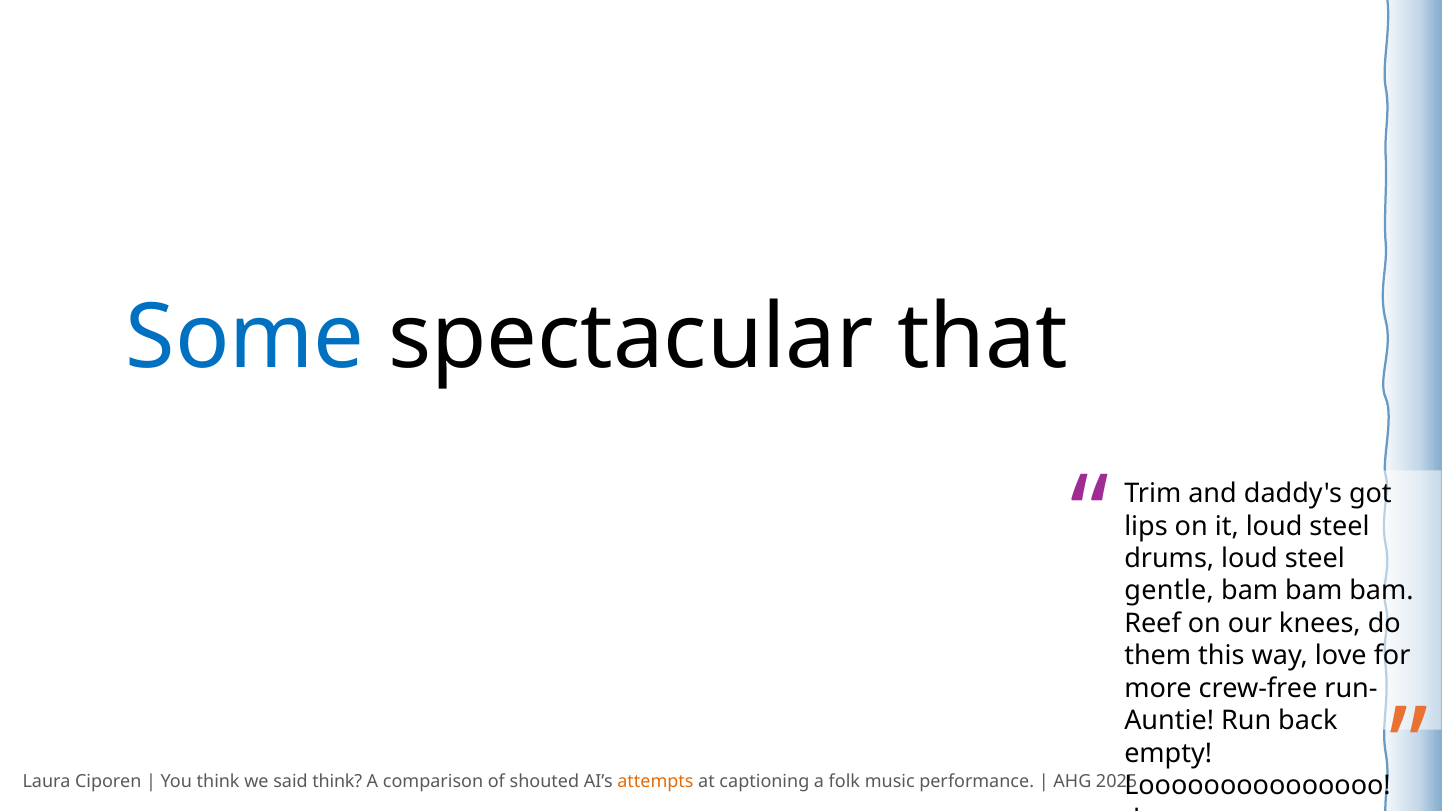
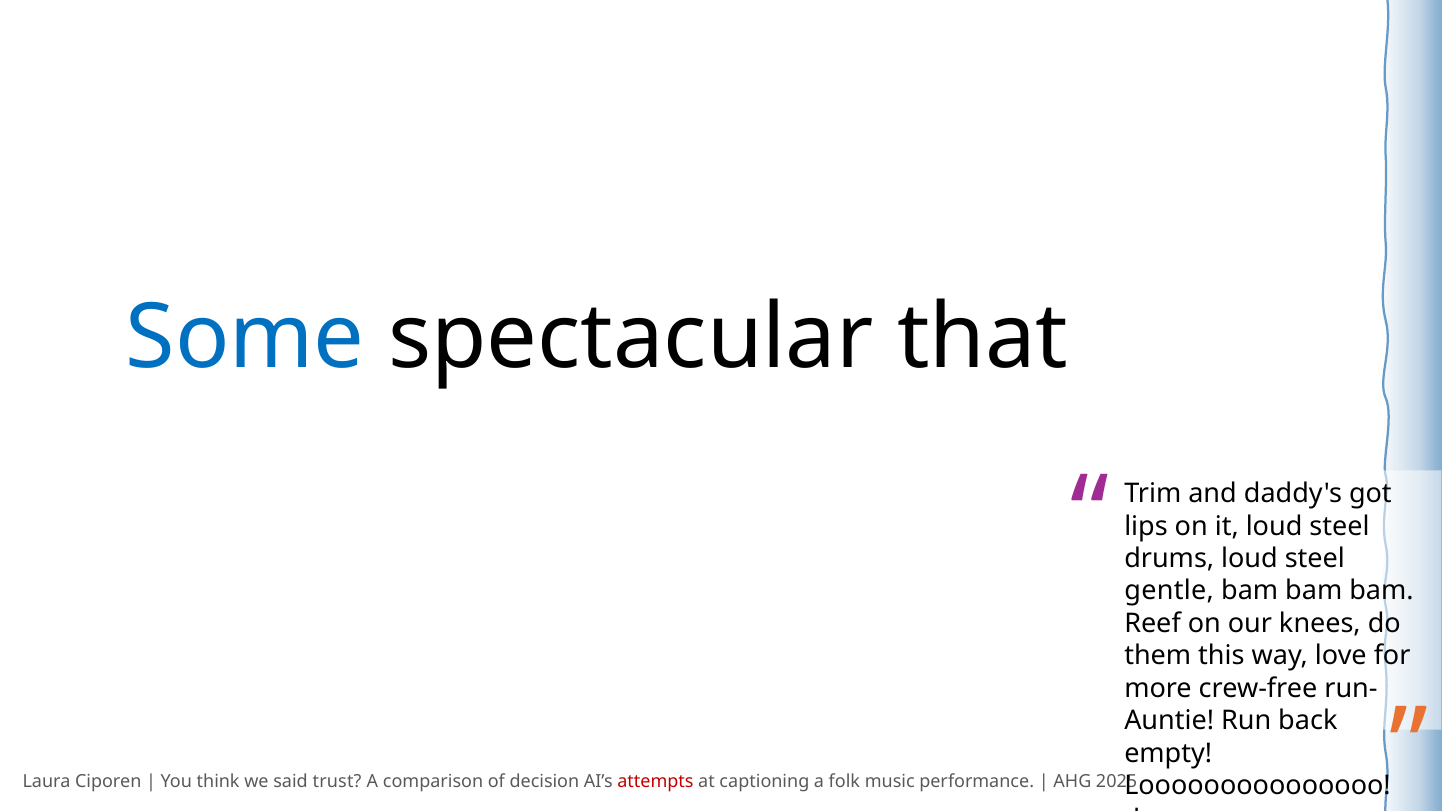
said think: think -> trust (337, 781)
shouted: shouted -> decision (544, 781)
attempts colour: orange -> red (656, 781)
